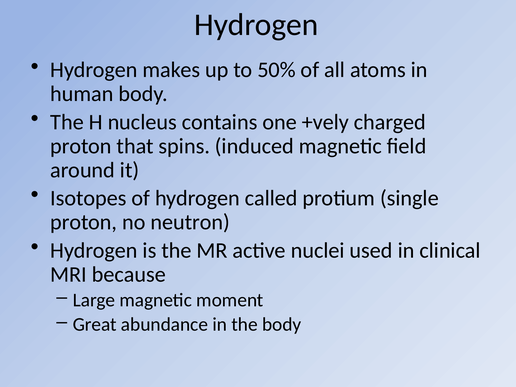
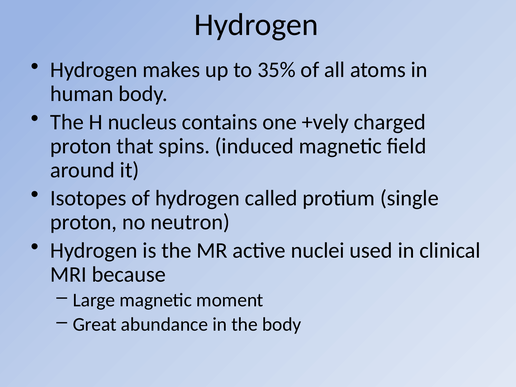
50%: 50% -> 35% (277, 70)
